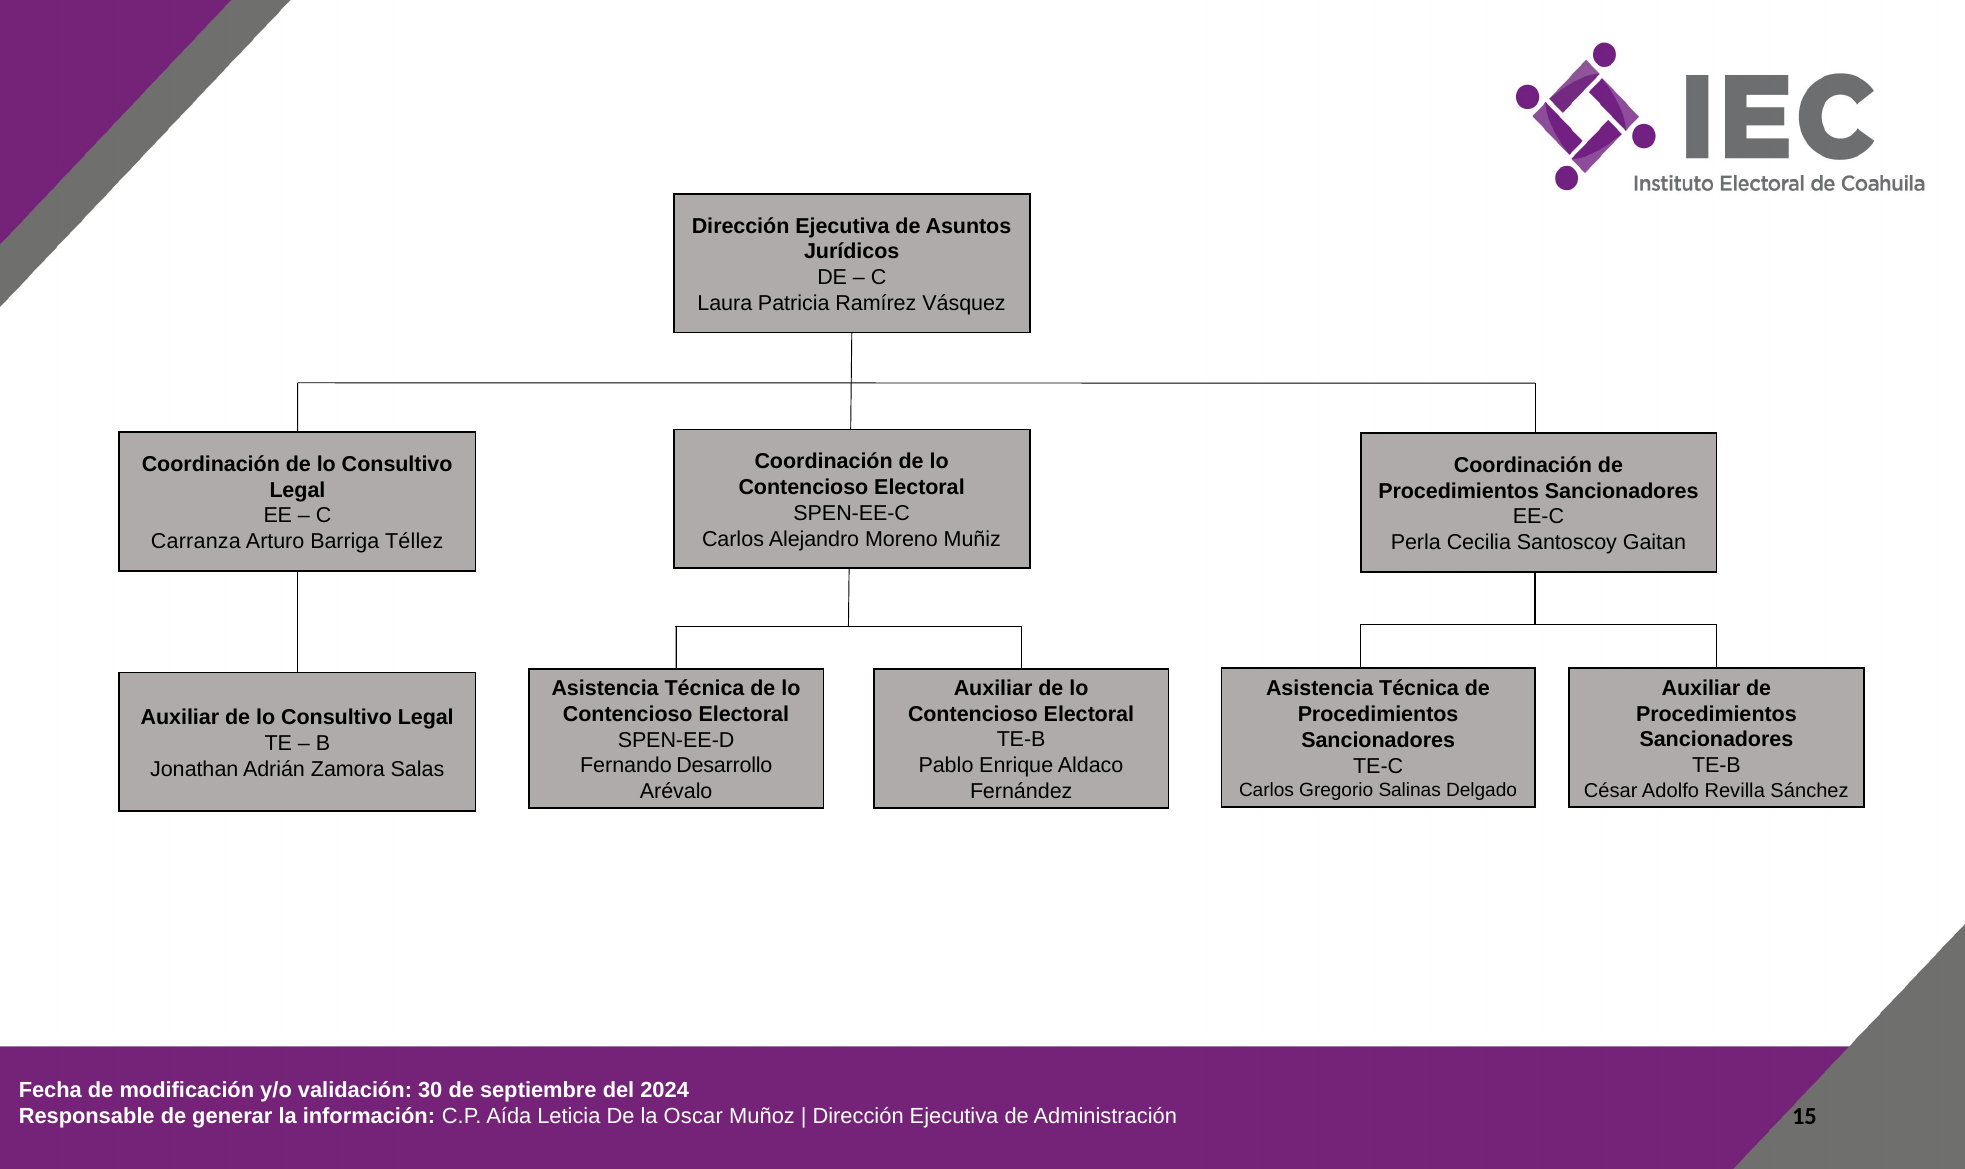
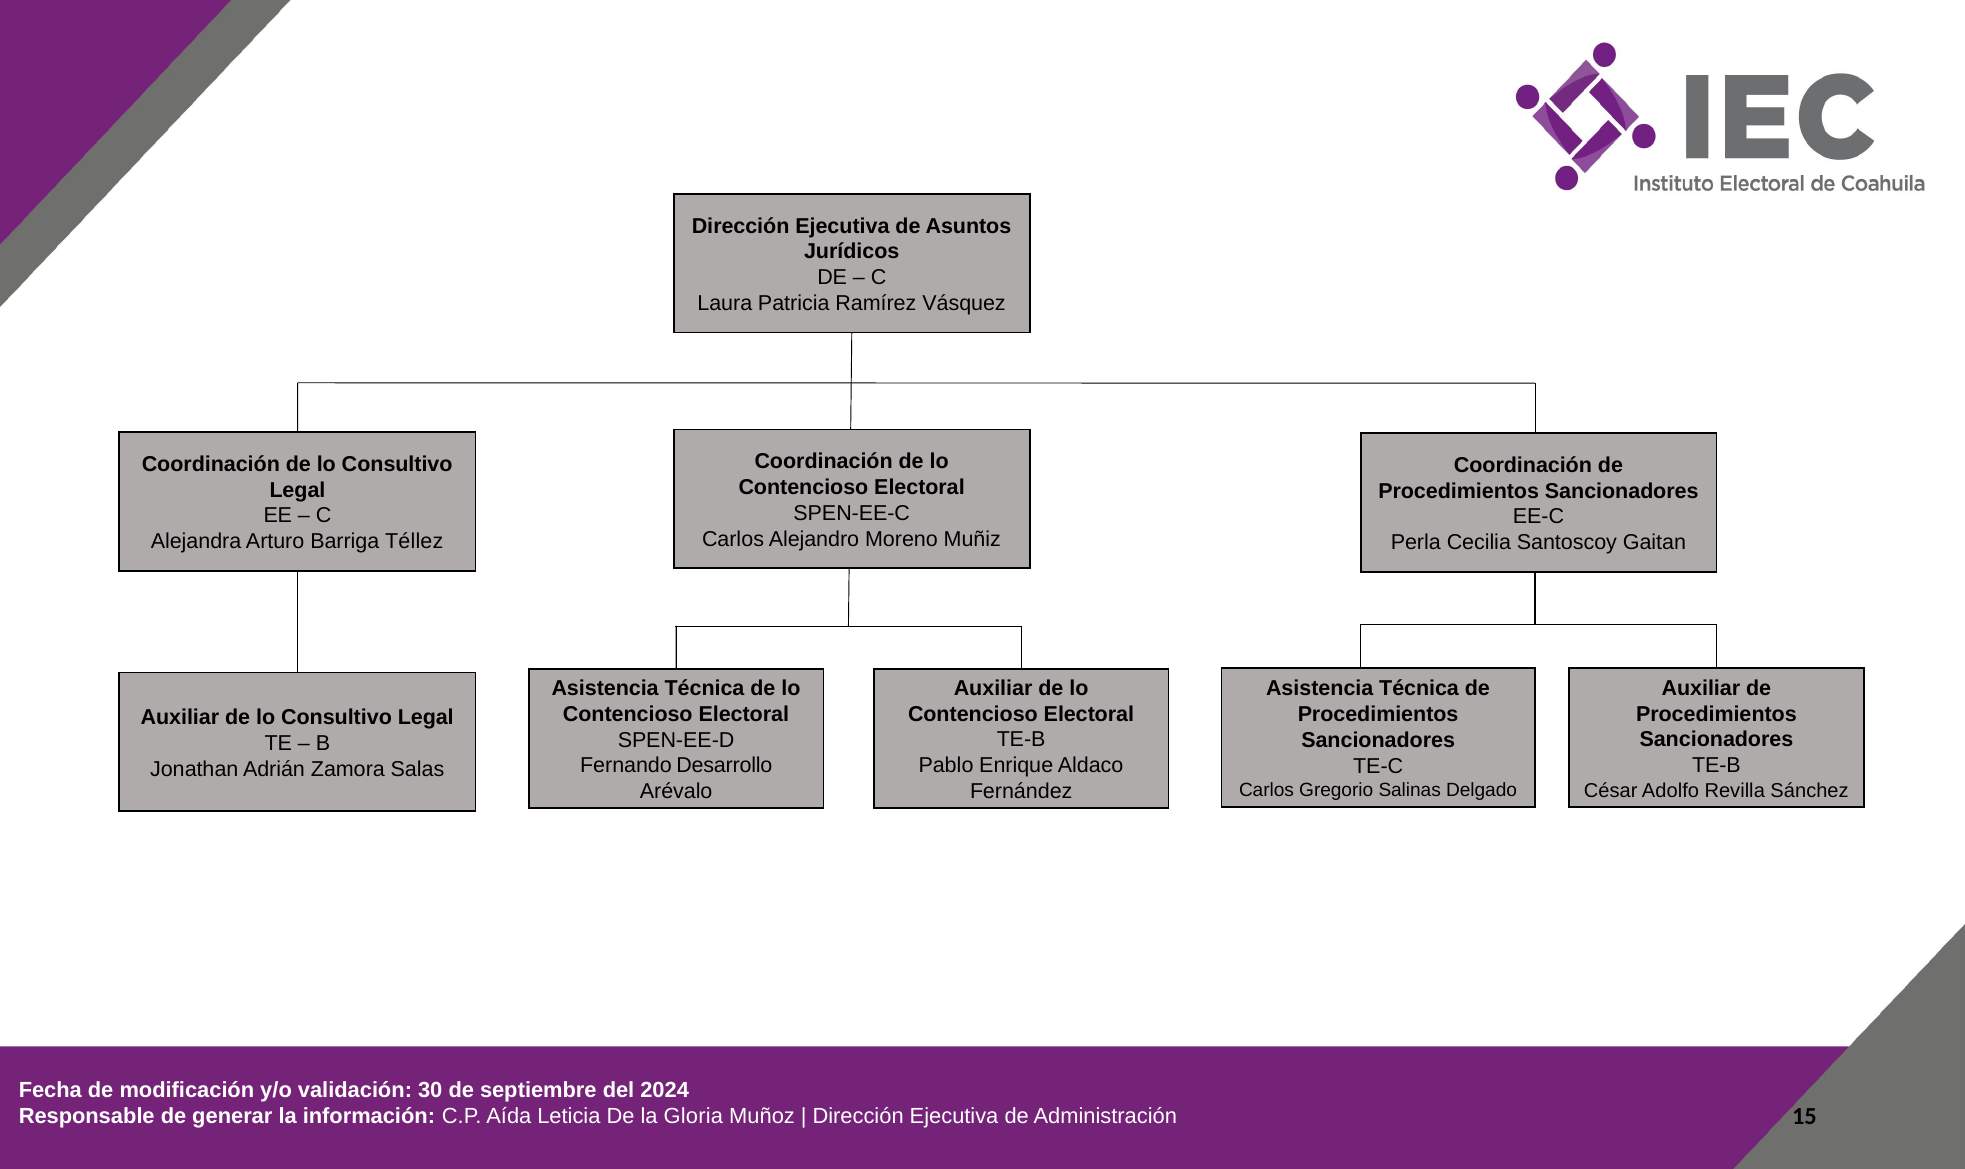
Carranza: Carranza -> Alejandra (196, 541)
Oscar: Oscar -> Gloria (693, 1116)
